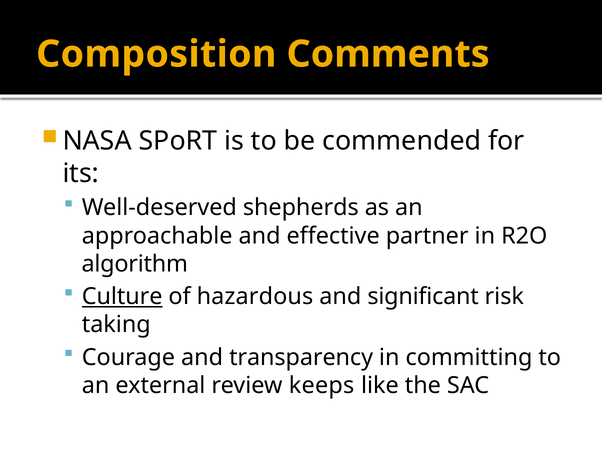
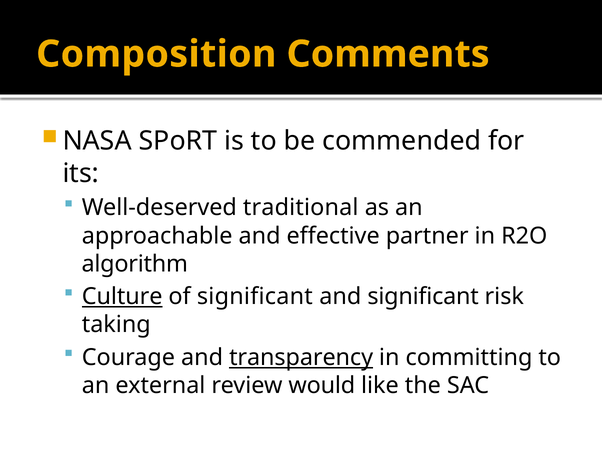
shepherds: shepherds -> traditional (301, 207)
of hazardous: hazardous -> significant (255, 296)
transparency underline: none -> present (301, 357)
keeps: keeps -> would (322, 385)
